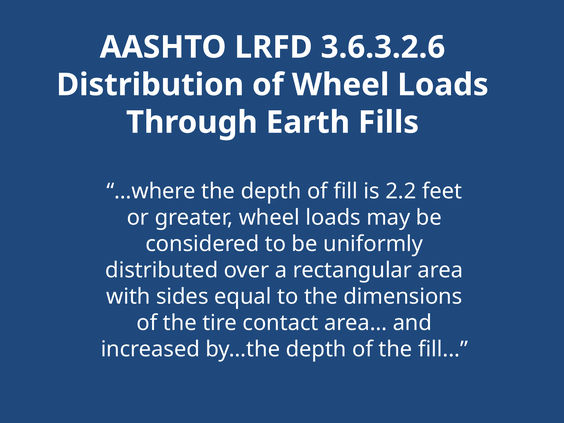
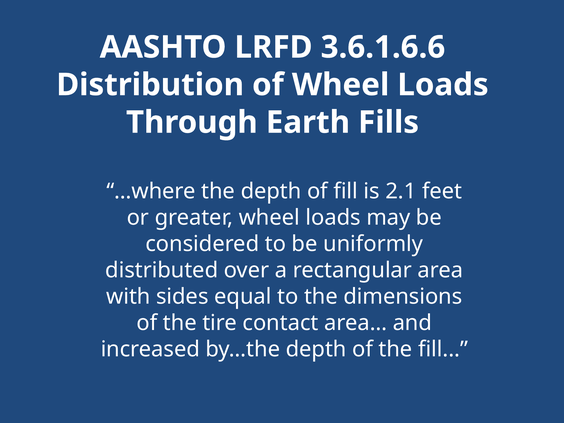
3.6.3.2.6: 3.6.3.2.6 -> 3.6.1.6.6 (383, 47)
2.2: 2.2 -> 2.1 (401, 191)
